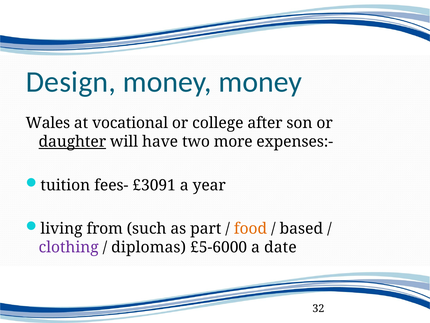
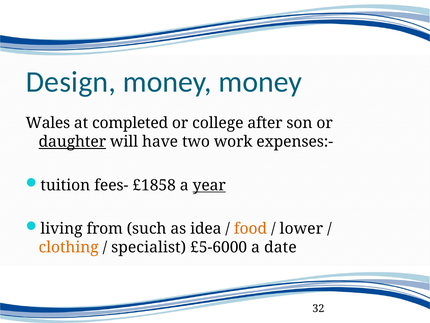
vocational: vocational -> completed (130, 123)
more: more -> work (233, 142)
£3091: £3091 -> £1858 (154, 185)
year underline: none -> present (209, 185)
part: part -> idea (206, 228)
based: based -> lower (301, 228)
clothing colour: purple -> orange (69, 247)
diplomas: diplomas -> specialist (149, 247)
